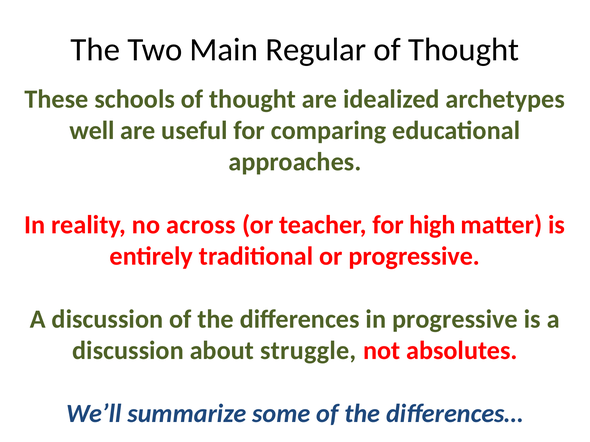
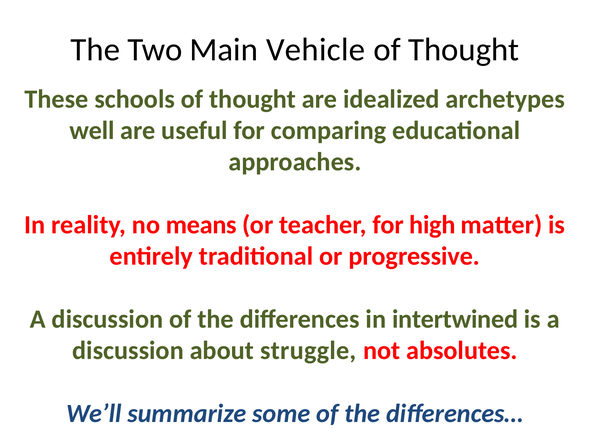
Regular: Regular -> Vehicle (316, 50)
across: across -> means (201, 225)
in progressive: progressive -> intertwined (455, 319)
